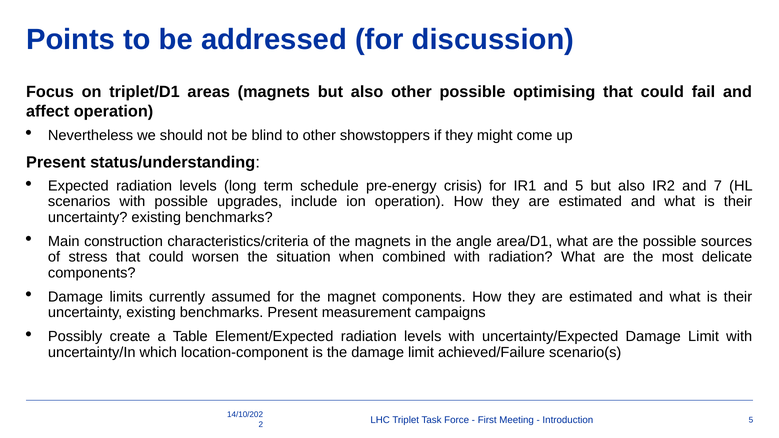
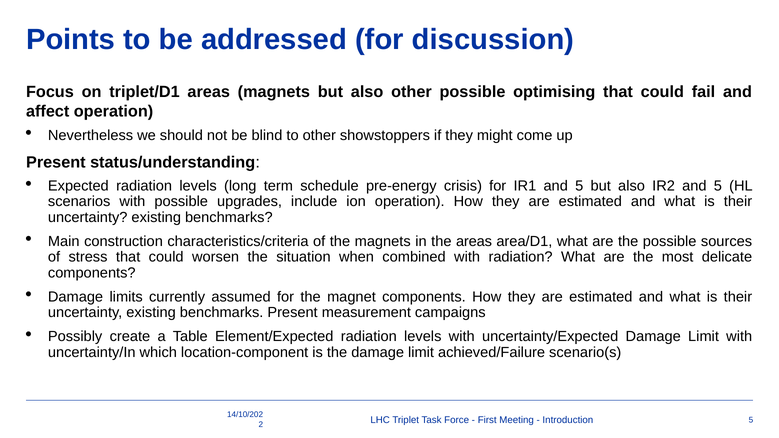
IR2 and 7: 7 -> 5 (718, 186)
the angle: angle -> areas (474, 241)
